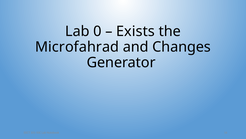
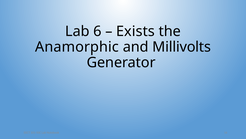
0: 0 -> 6 (97, 31)
Microfahrad: Microfahrad -> Anamorphic (77, 47)
Changes: Changes -> Millivolts (182, 47)
